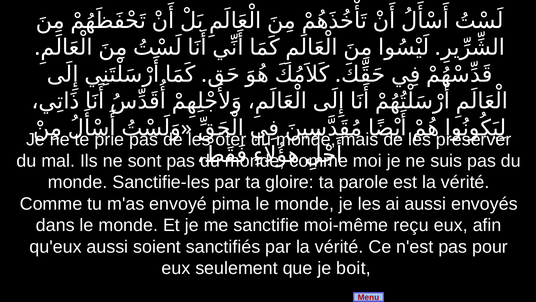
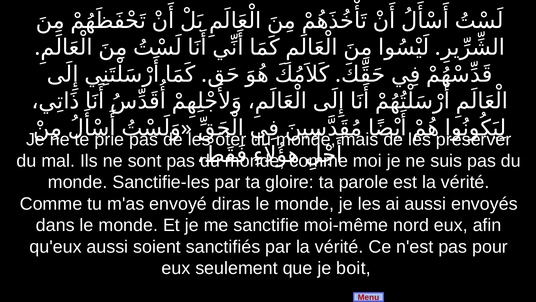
pima: pima -> diras (231, 204)
reçu: reçu -> nord (411, 225)
